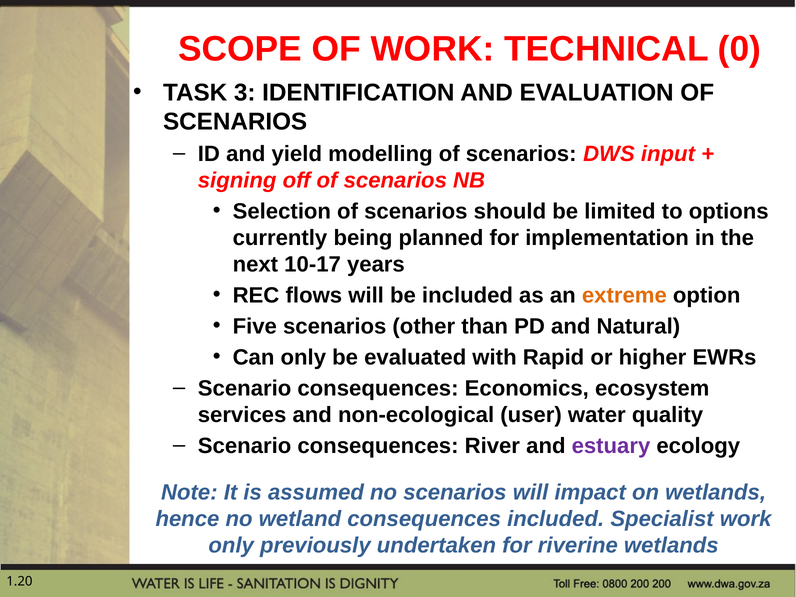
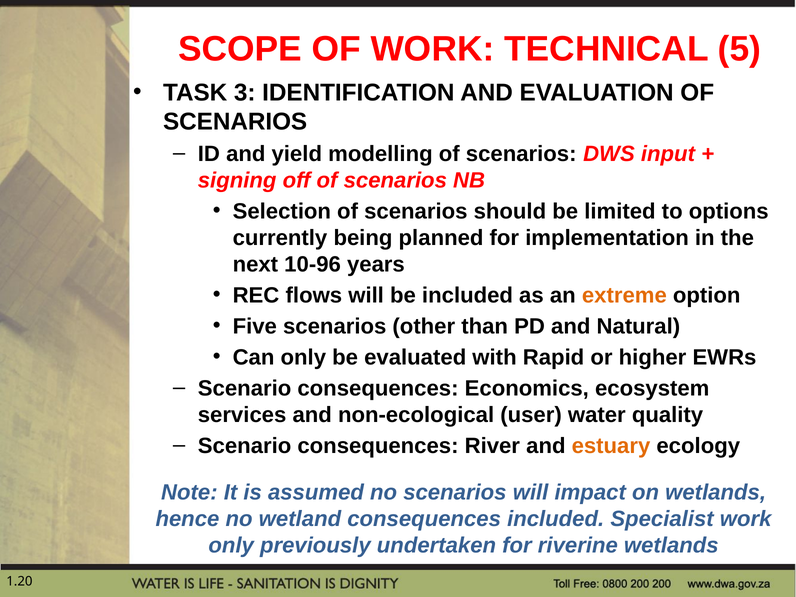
0: 0 -> 5 (740, 49)
10-17: 10-17 -> 10-96 (313, 264)
estuary colour: purple -> orange (611, 446)
